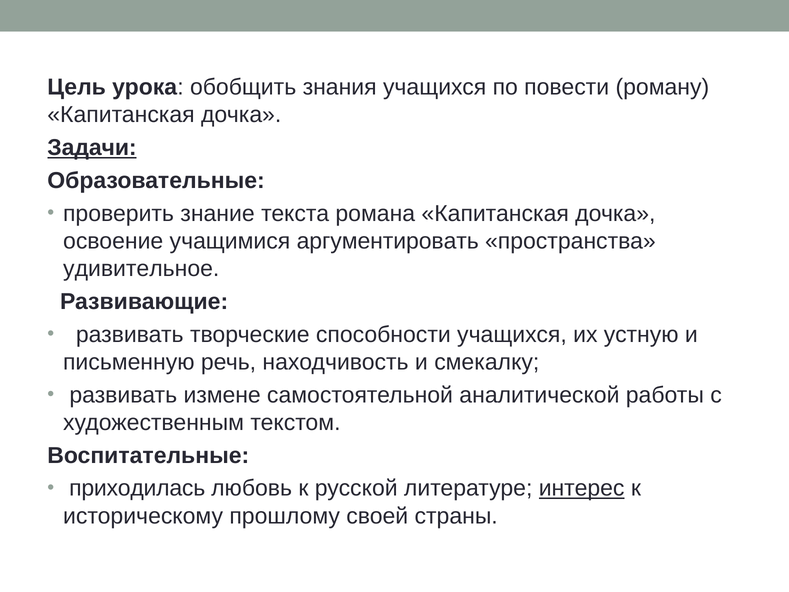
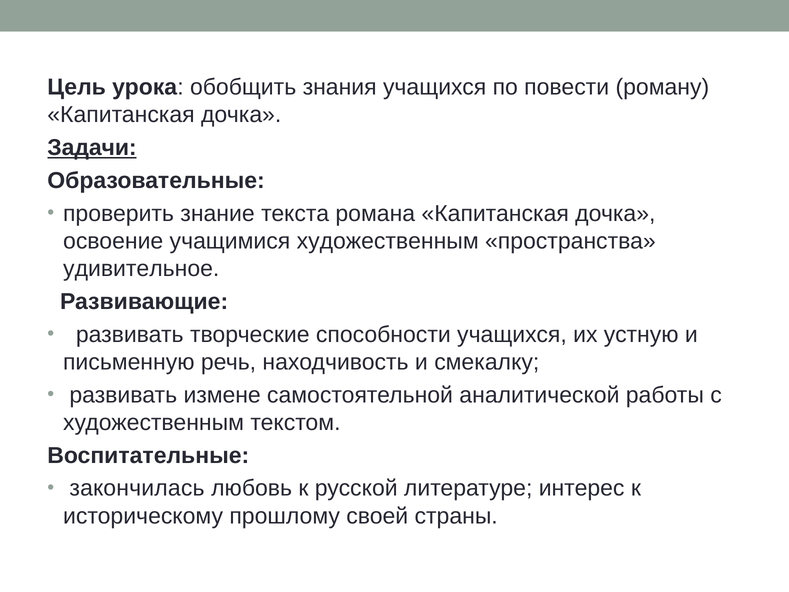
учащимися аргументировать: аргументировать -> художественным (388, 241)
приходилась: приходилась -> закончилась (137, 488)
интерес underline: present -> none (582, 488)
